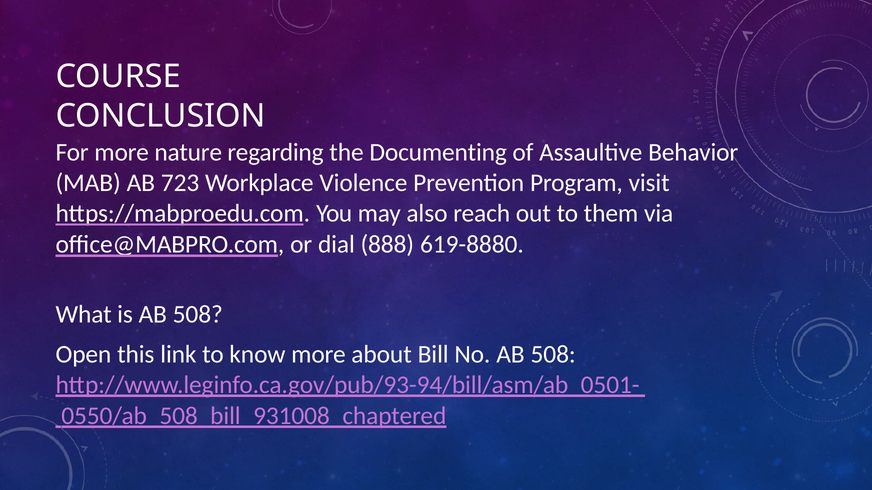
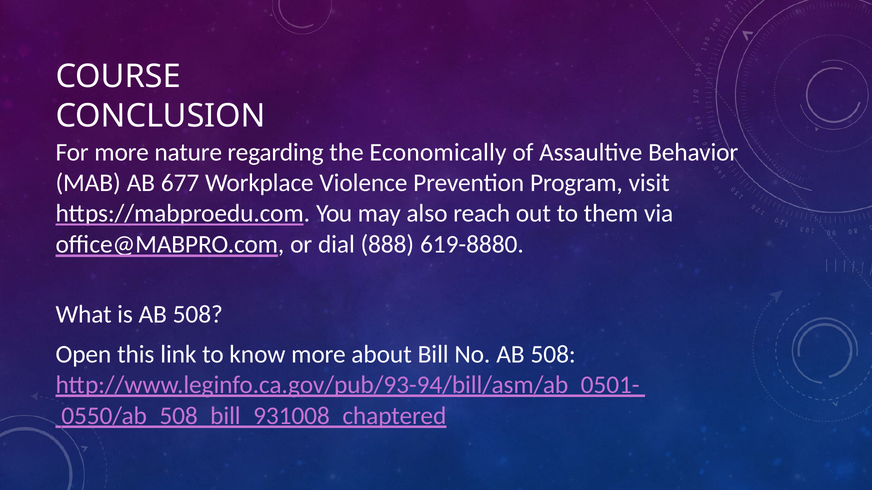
Documenting: Documenting -> Economically (438, 153)
723: 723 -> 677 (180, 183)
